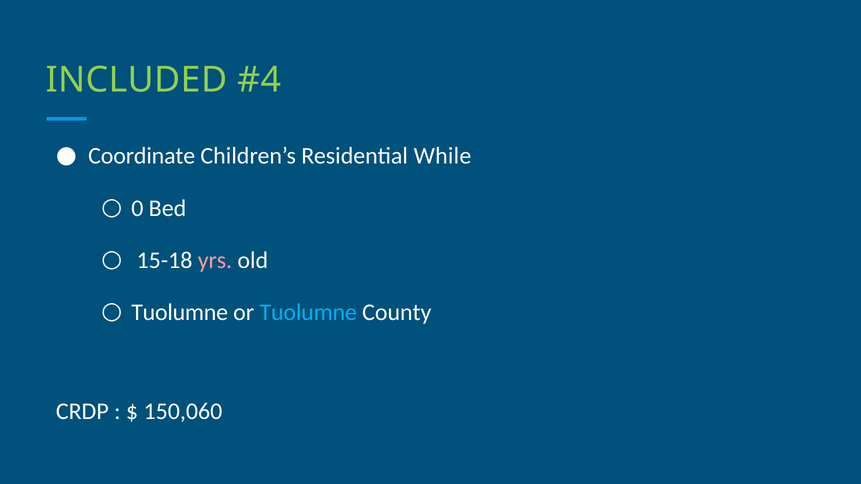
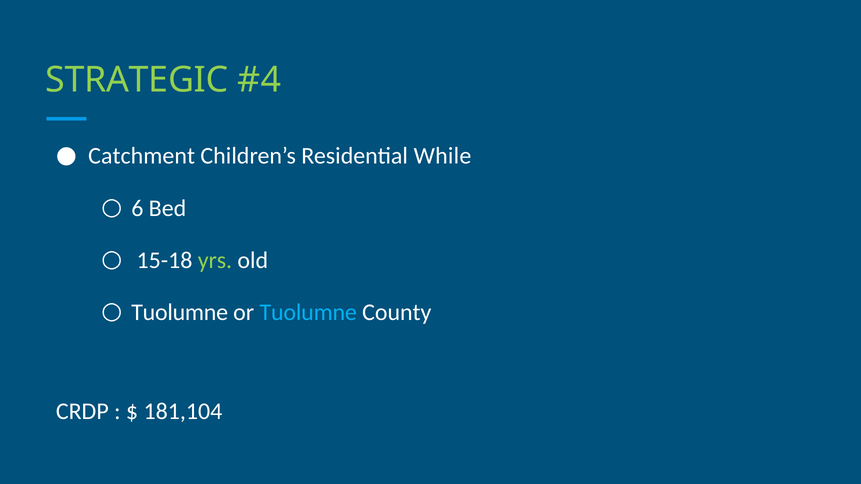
INCLUDED: INCLUDED -> STRATEGIC (137, 80)
Coordinate: Coordinate -> Catchment (142, 156)
0: 0 -> 6 (137, 208)
yrs colour: pink -> light green (215, 260)
150,060: 150,060 -> 181,104 (183, 412)
